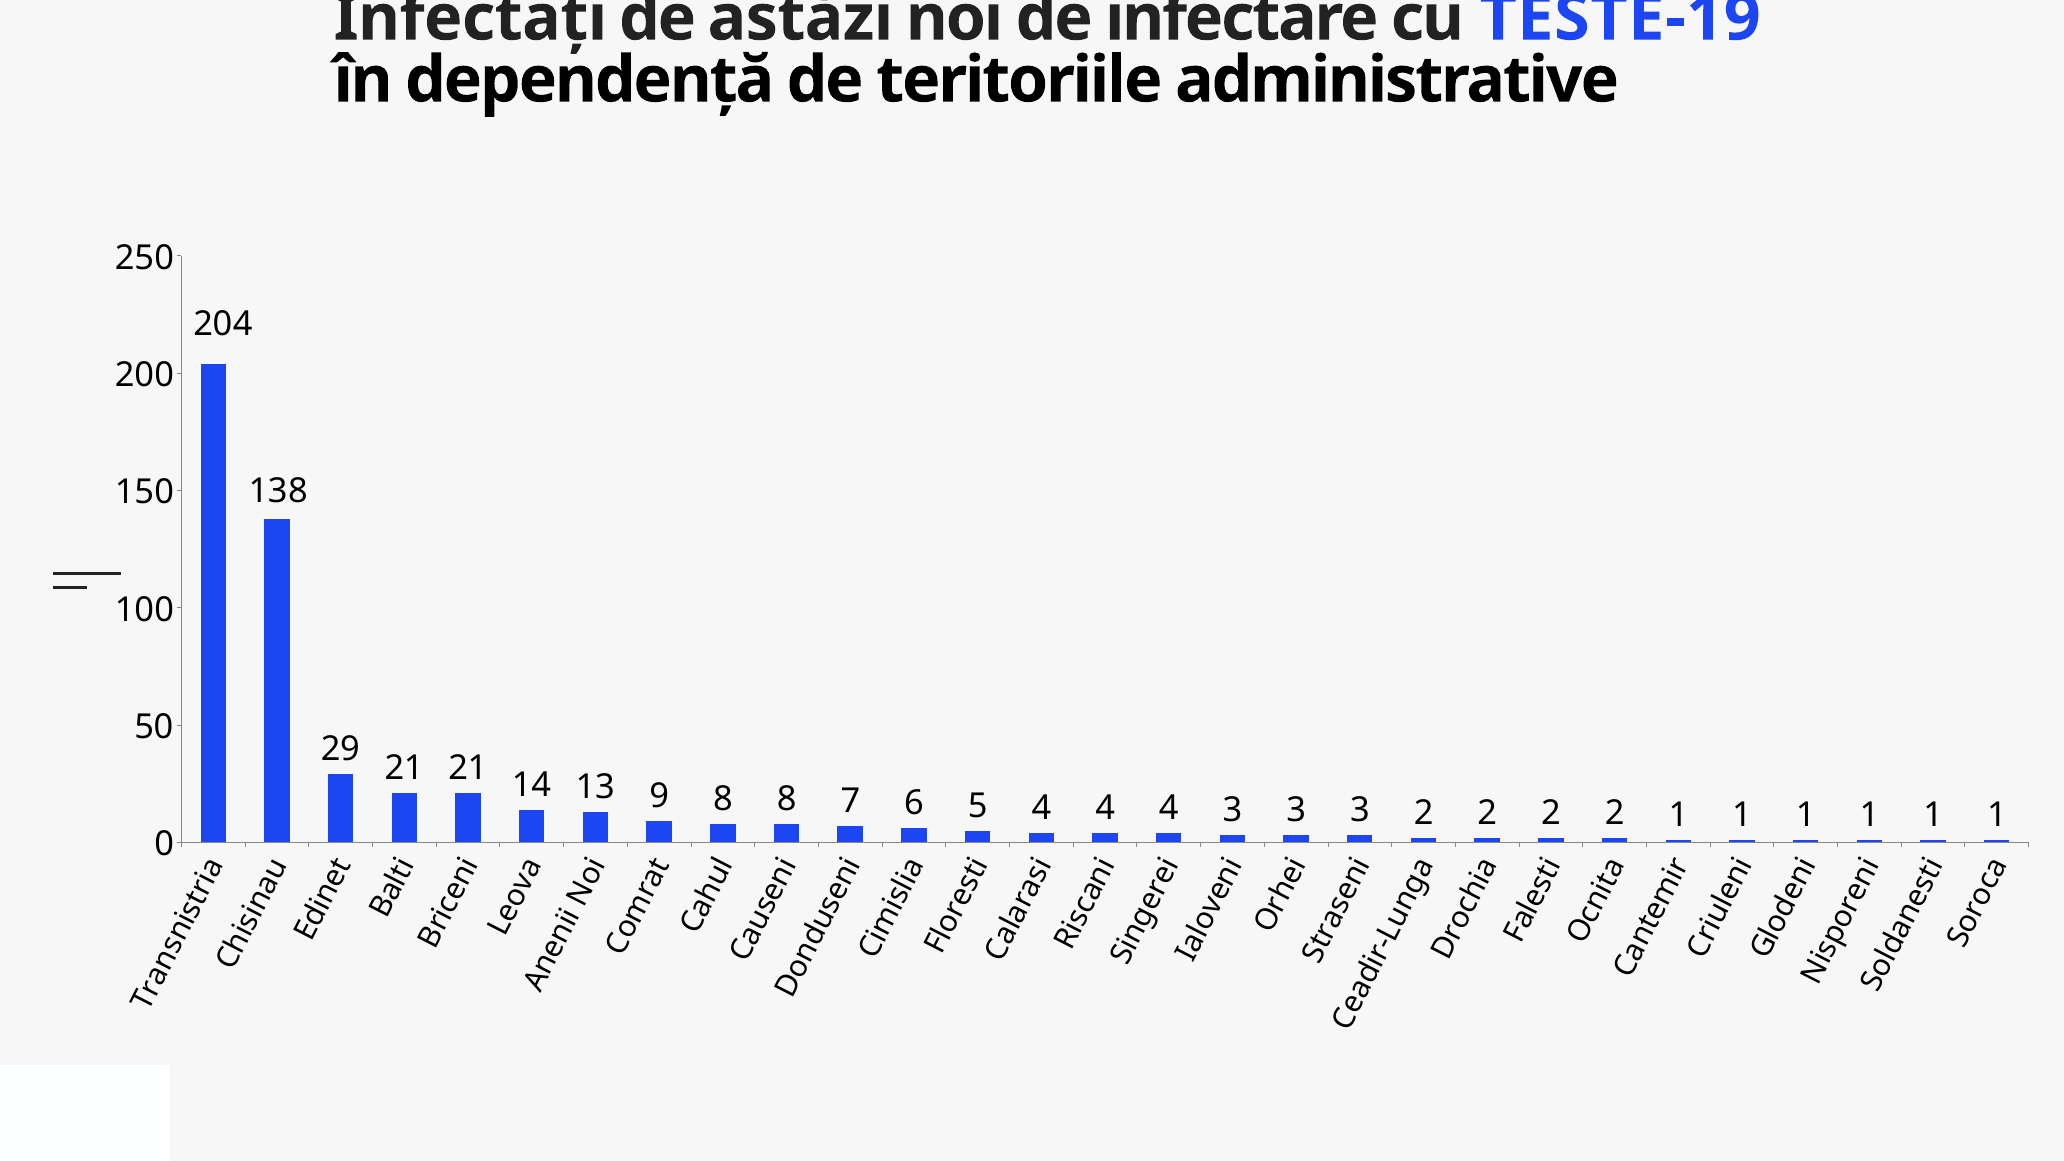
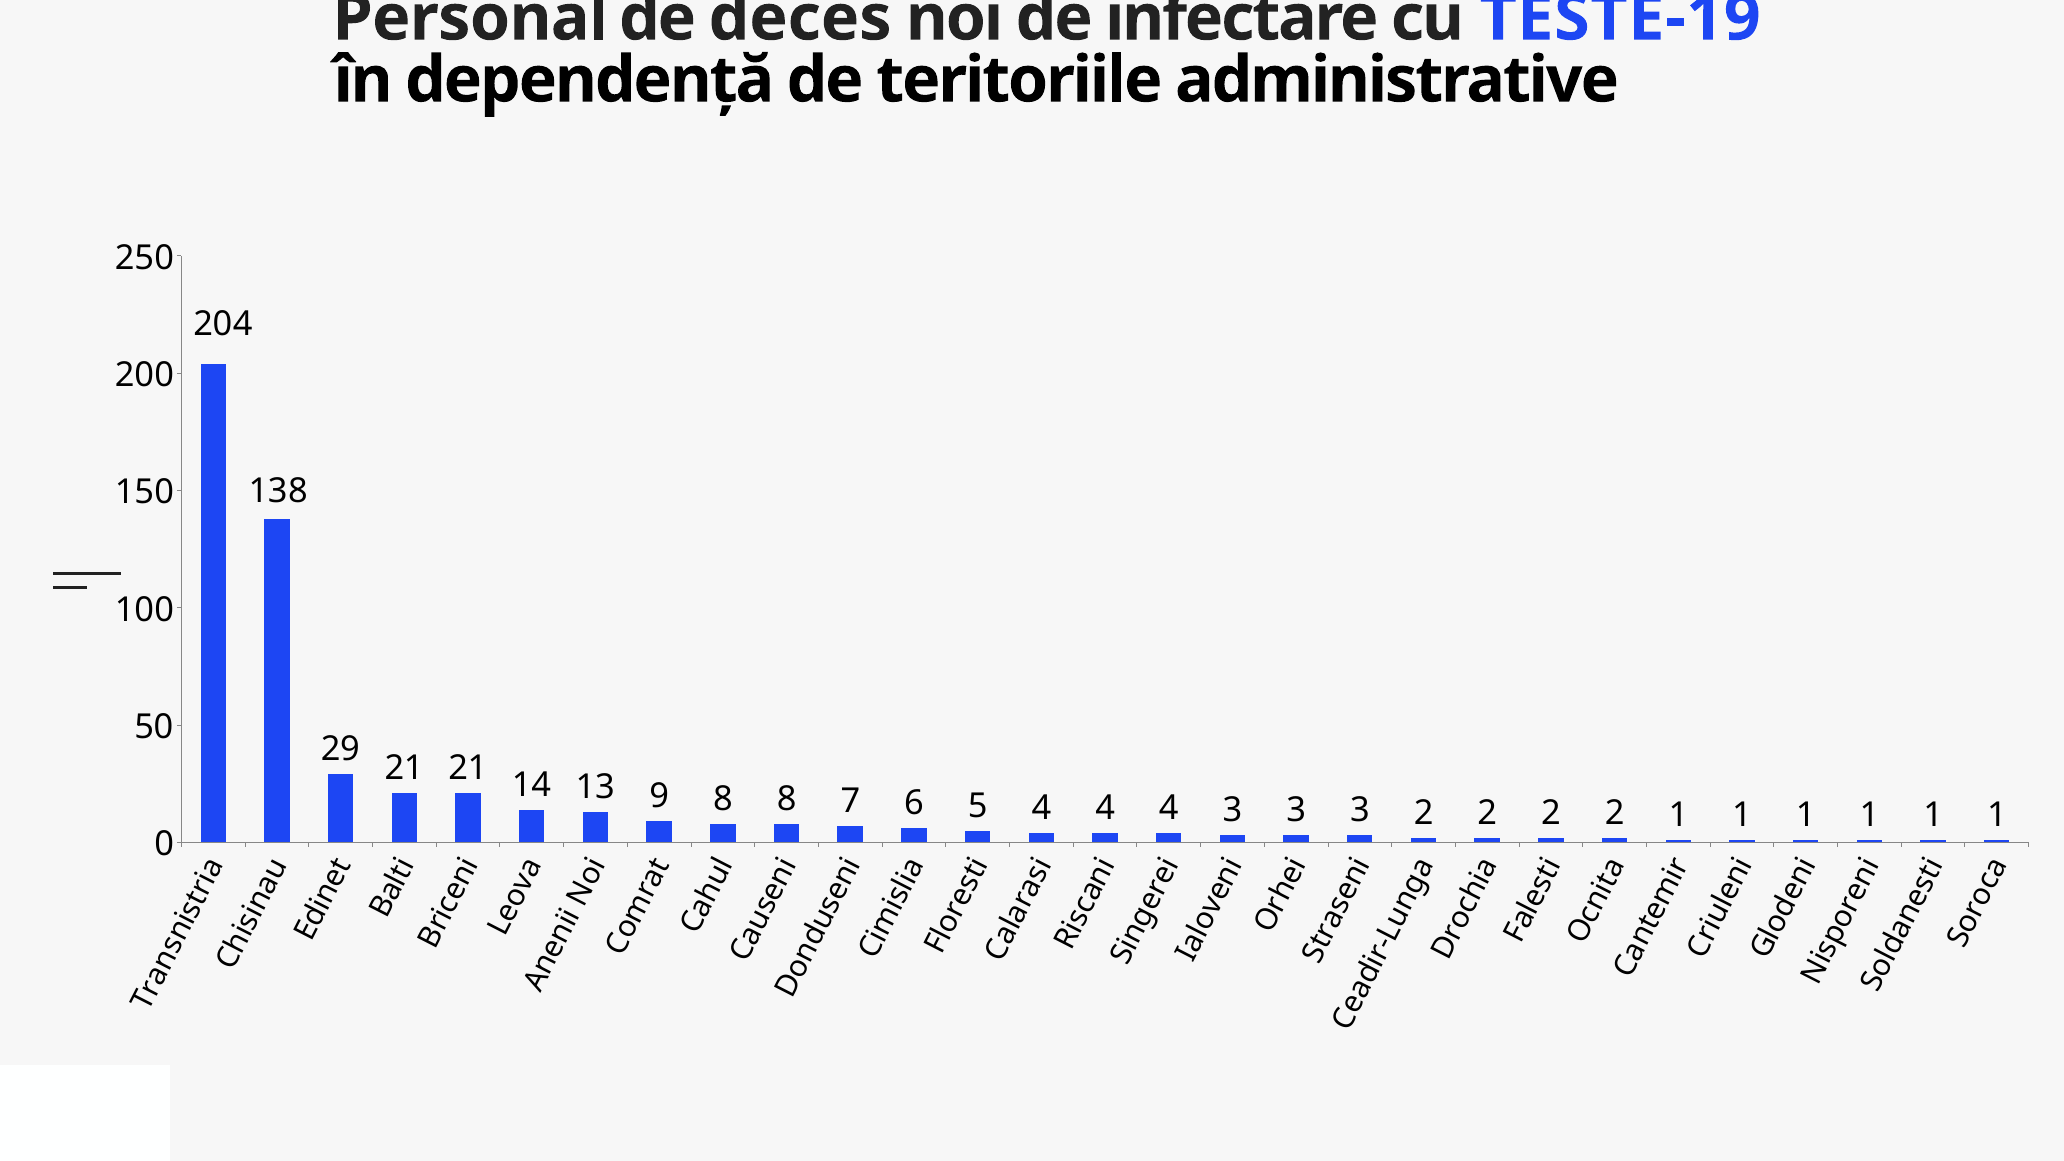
Infectați: Infectați -> Personal (470, 18)
astăzi: astăzi -> deces (800, 18)
